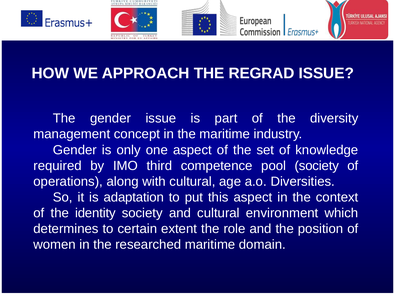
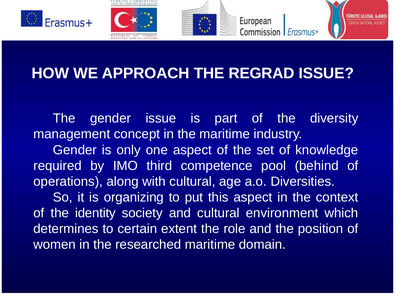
pool society: society -> behind (317, 166)
adaptation: adaptation -> organizing (134, 197)
